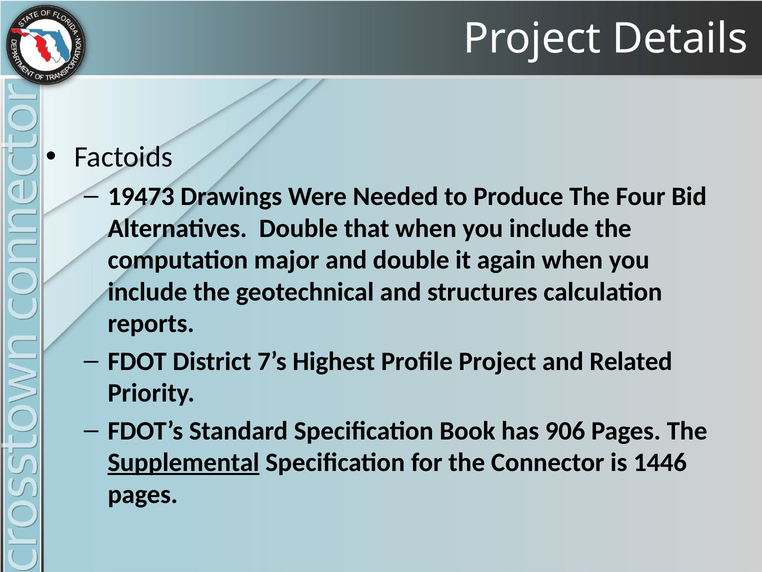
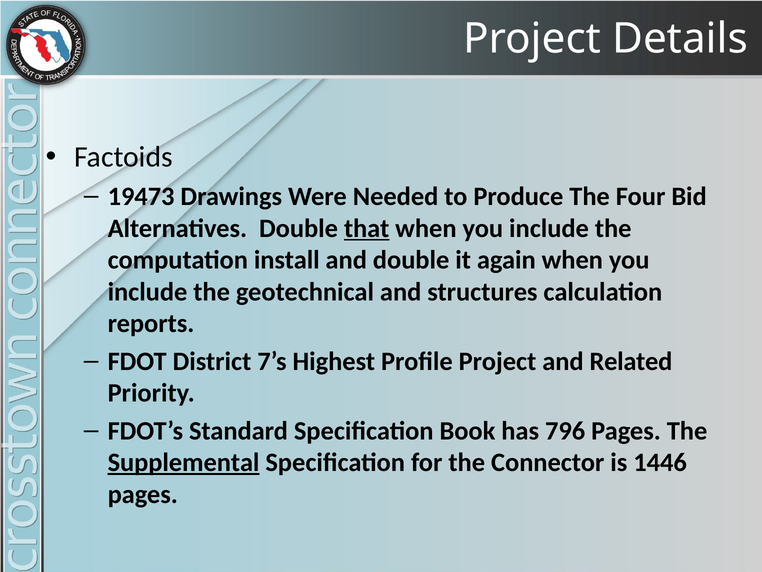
that underline: none -> present (367, 228)
major: major -> install (287, 260)
906: 906 -> 796 (565, 430)
